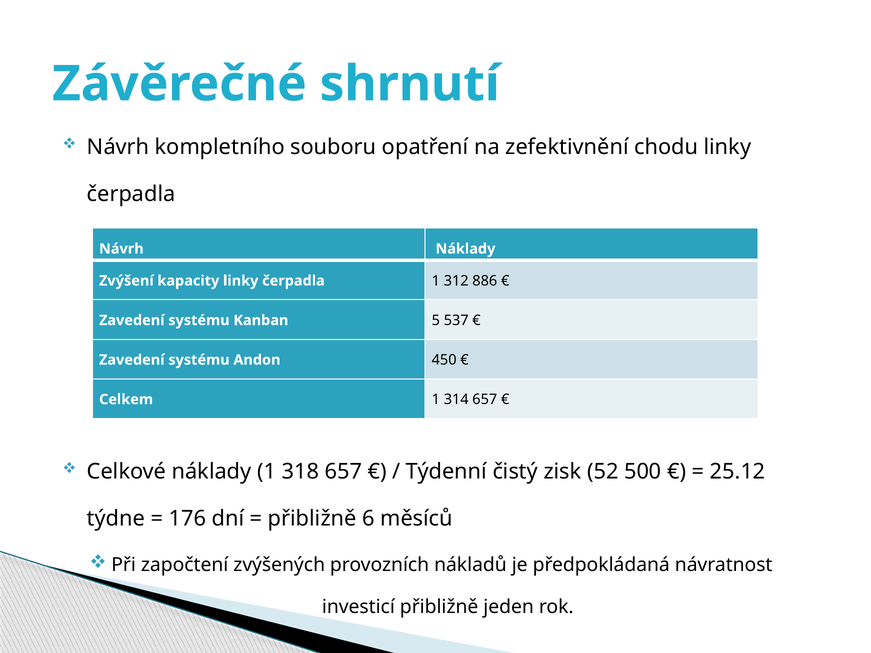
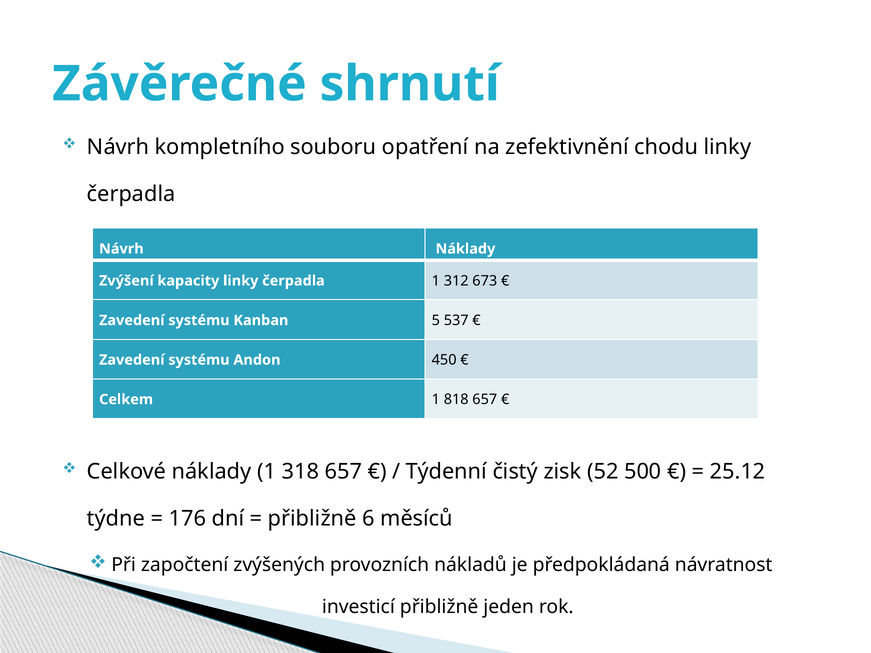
886: 886 -> 673 (485, 281)
314: 314 -> 818 (456, 400)
